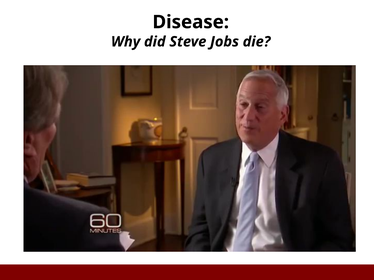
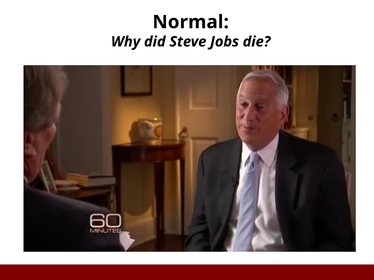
Disease: Disease -> Normal (191, 22)
